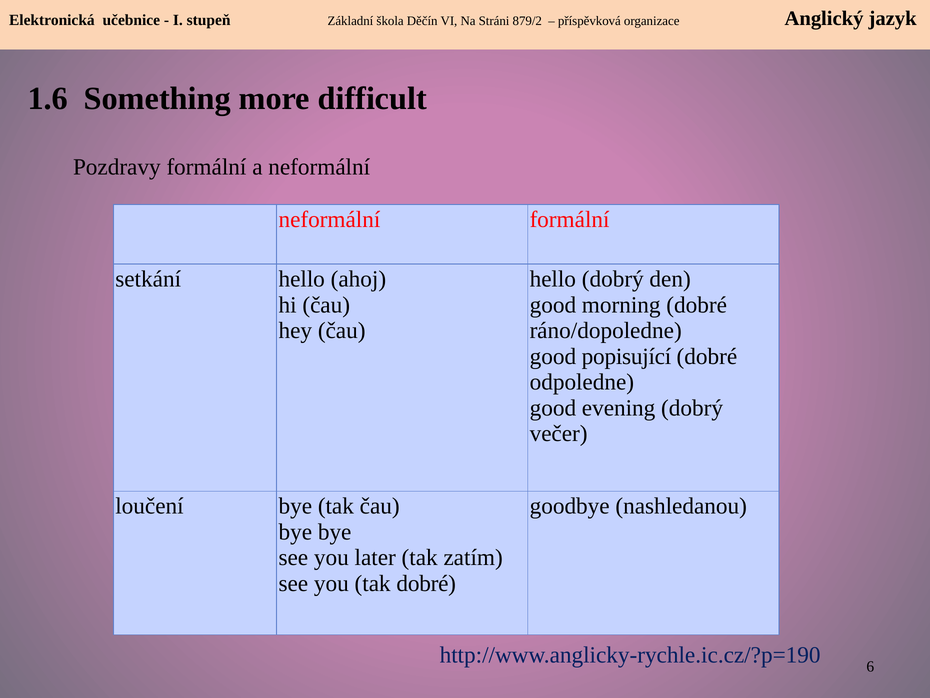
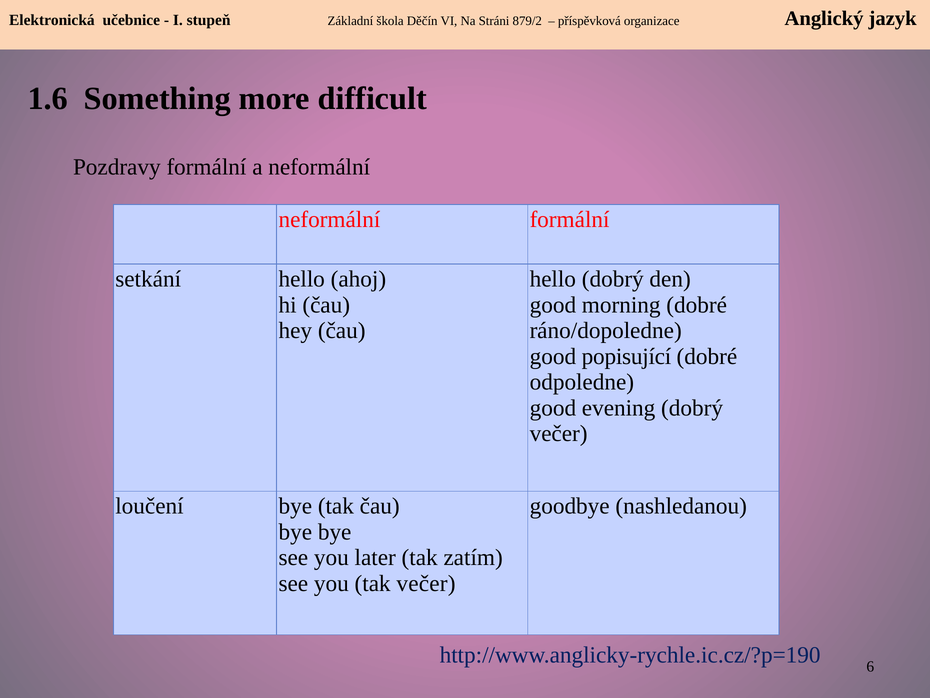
tak dobré: dobré -> večer (426, 583)
